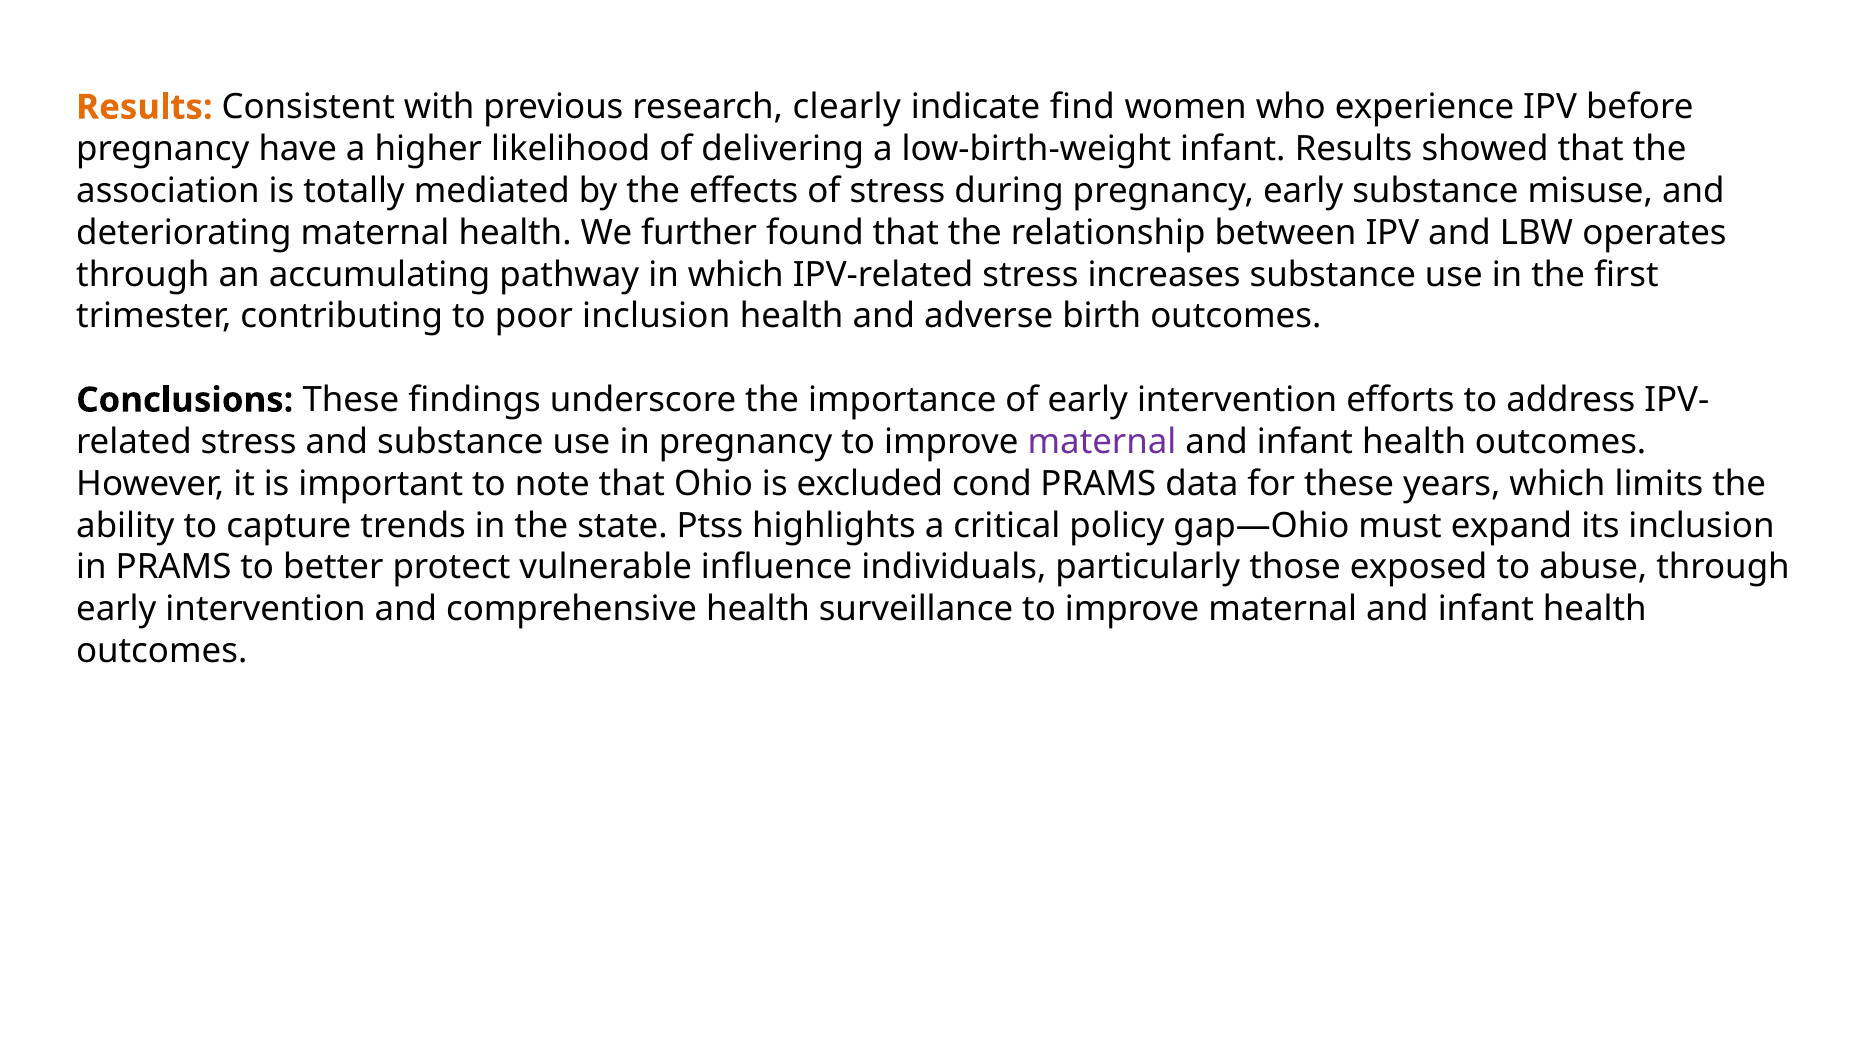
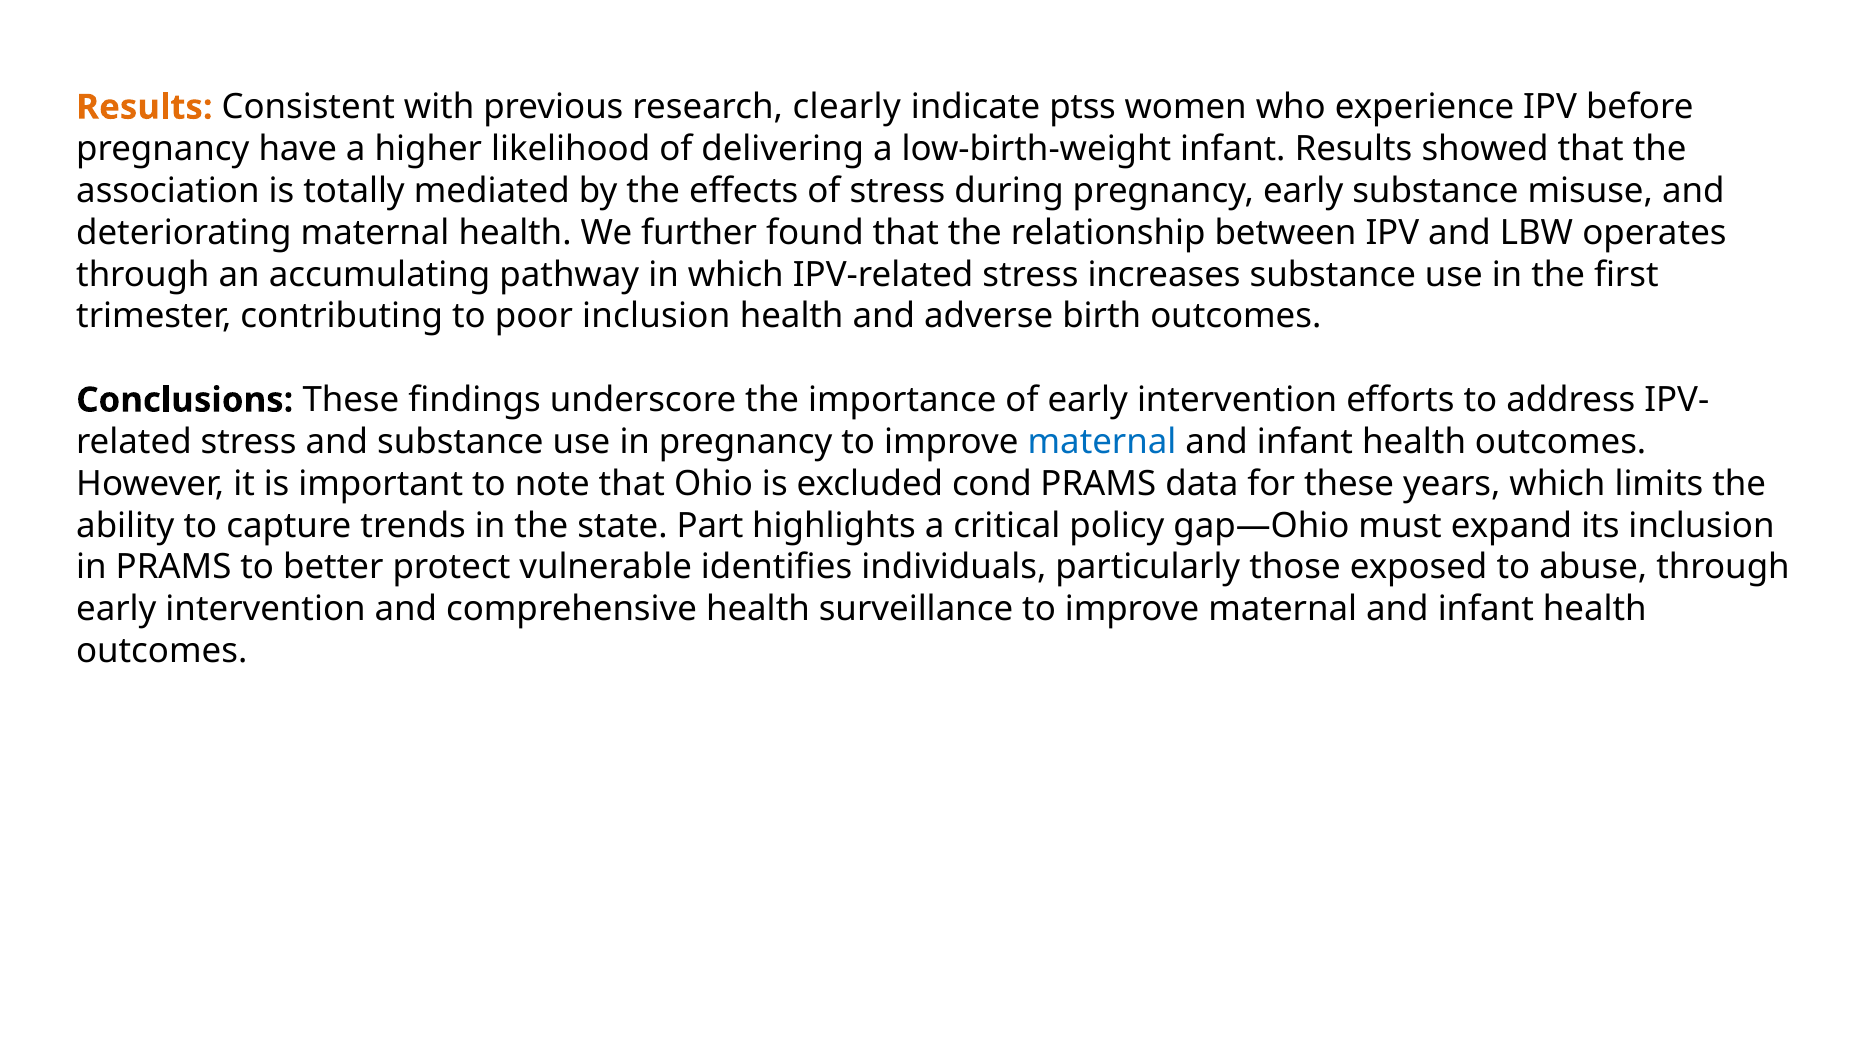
find: find -> ptss (1083, 107)
maternal colour: purple -> blue (1102, 442)
Ptss: Ptss -> Part (710, 525)
influence: influence -> identifies (777, 567)
